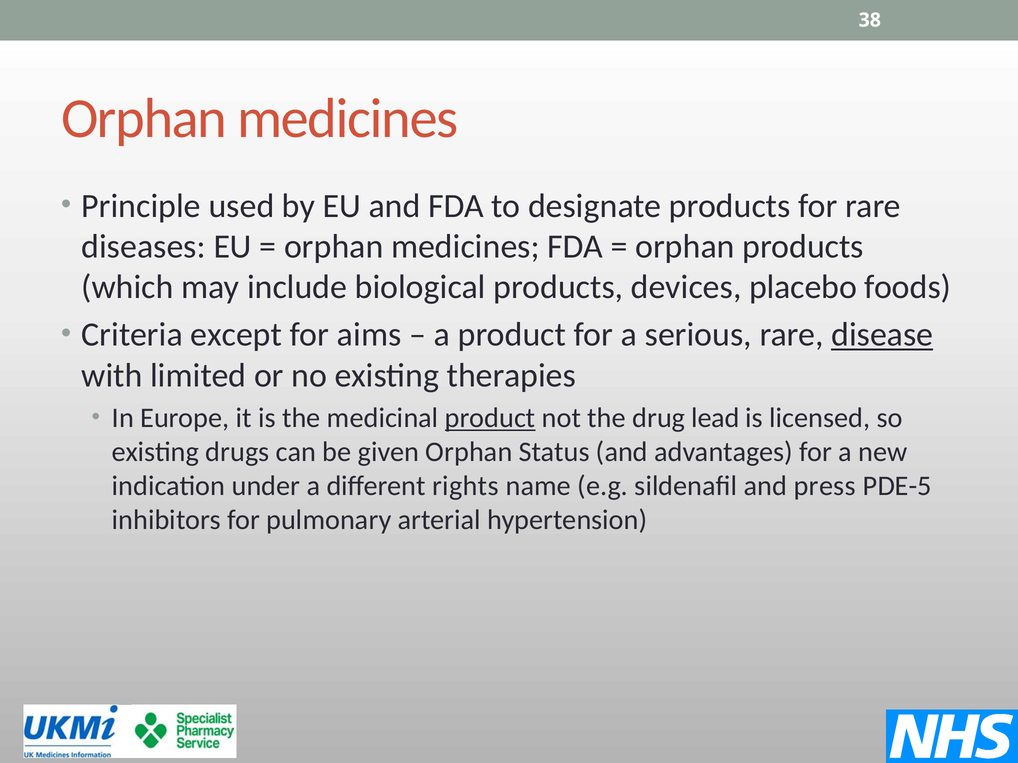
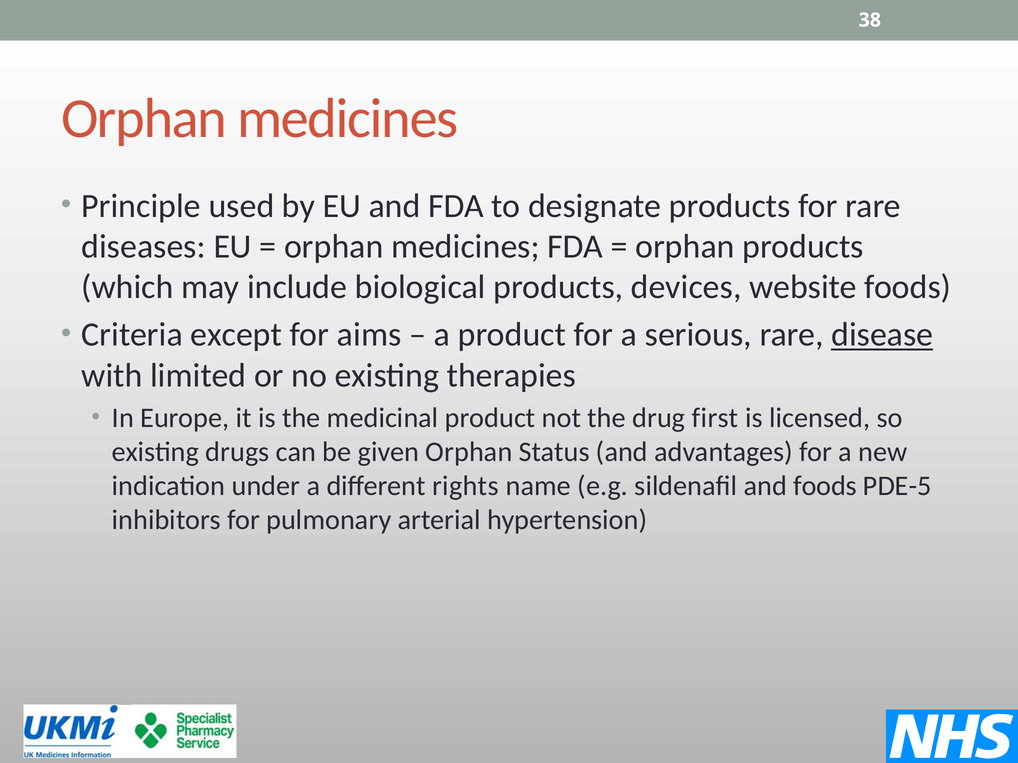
placebo: placebo -> website (803, 287)
product underline: present -> none (490, 418)
lead: lead -> first (715, 418)
and press: press -> foods (825, 486)
